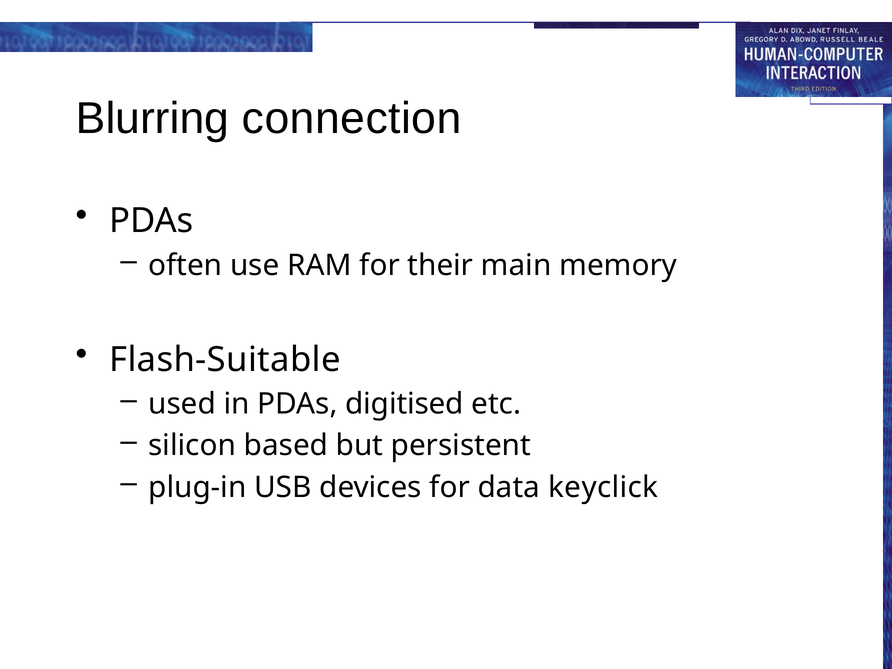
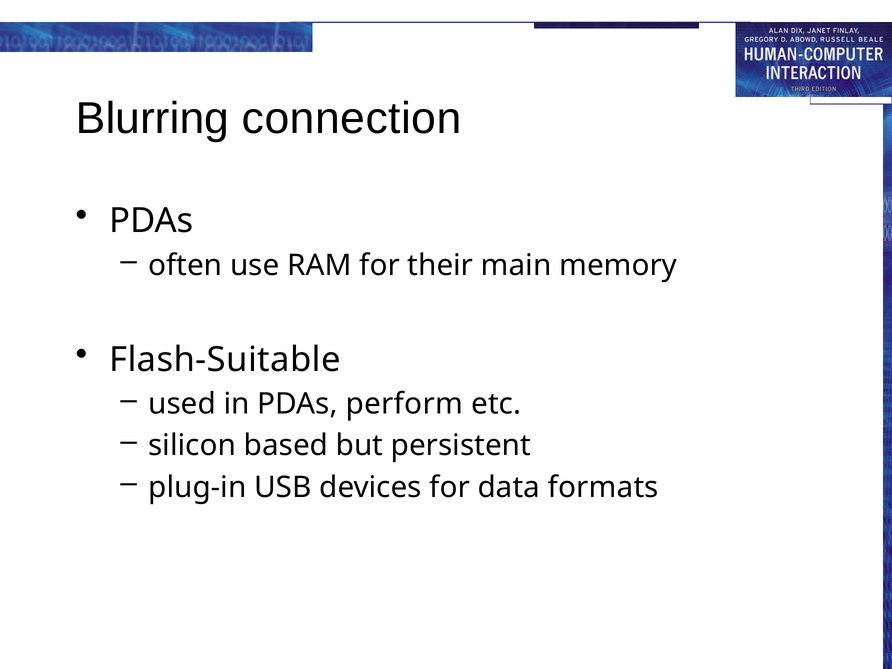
digitised: digitised -> perform (404, 404)
keyclick: keyclick -> formats (603, 487)
